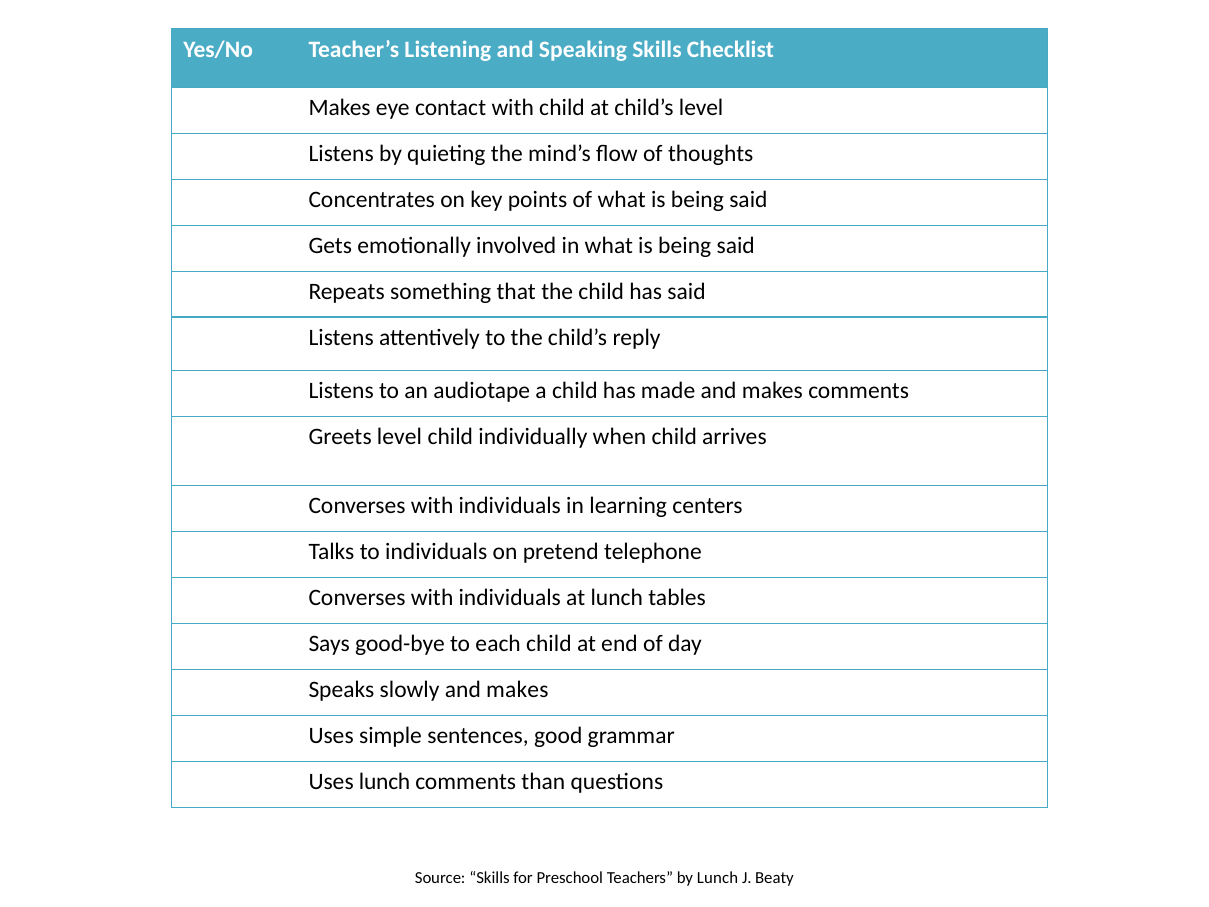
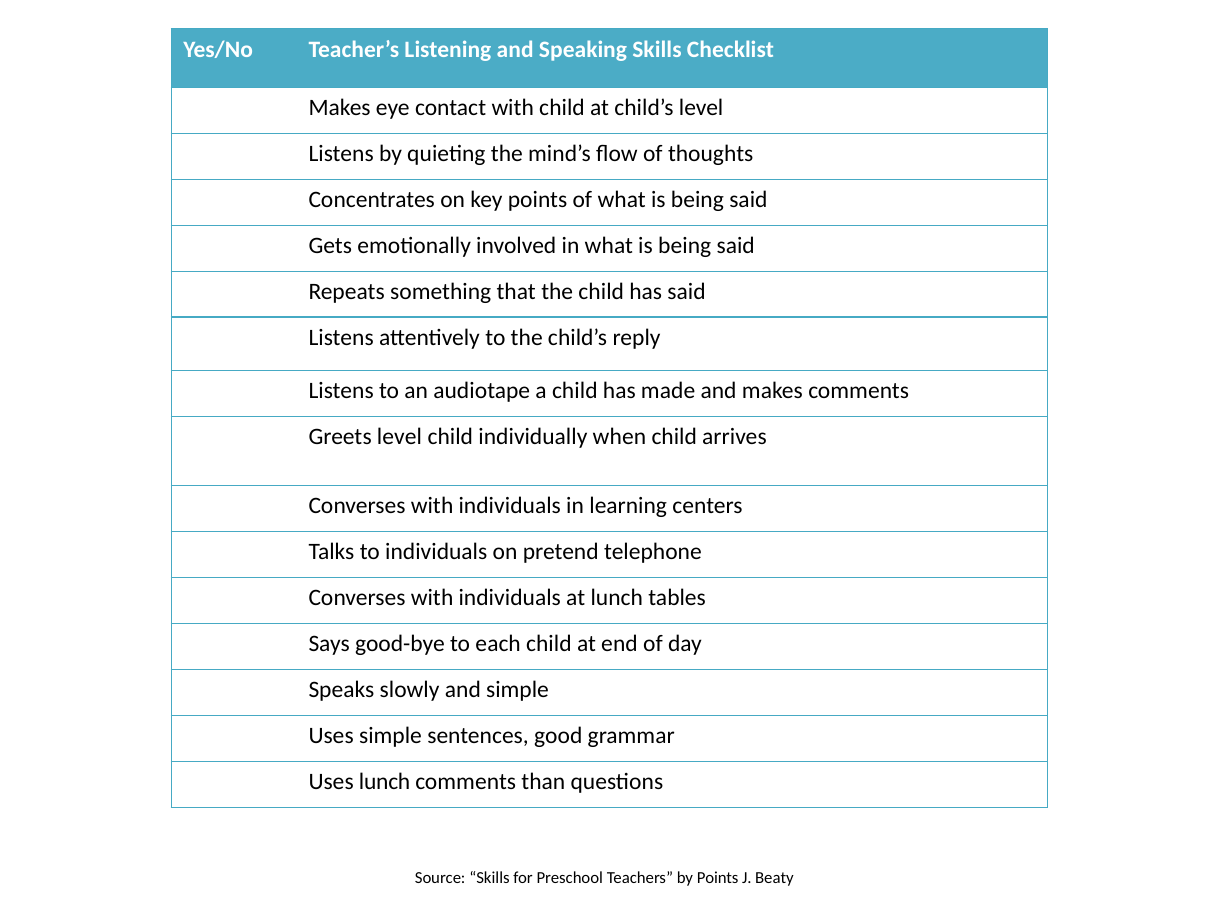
slowly and makes: makes -> simple (517, 690)
by Lunch: Lunch -> Points (718, 878)
